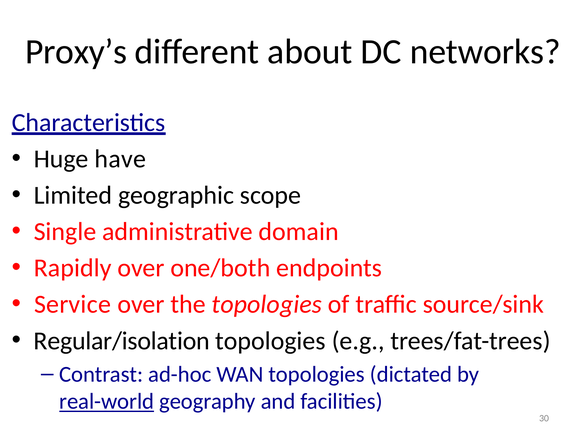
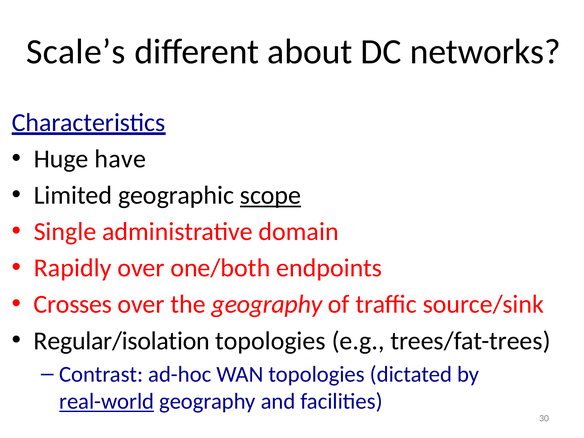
Proxy’s: Proxy’s -> Scale’s (76, 52)
scope underline: none -> present (271, 195)
Service: Service -> Crosses (73, 304)
the topologies: topologies -> geography (267, 304)
